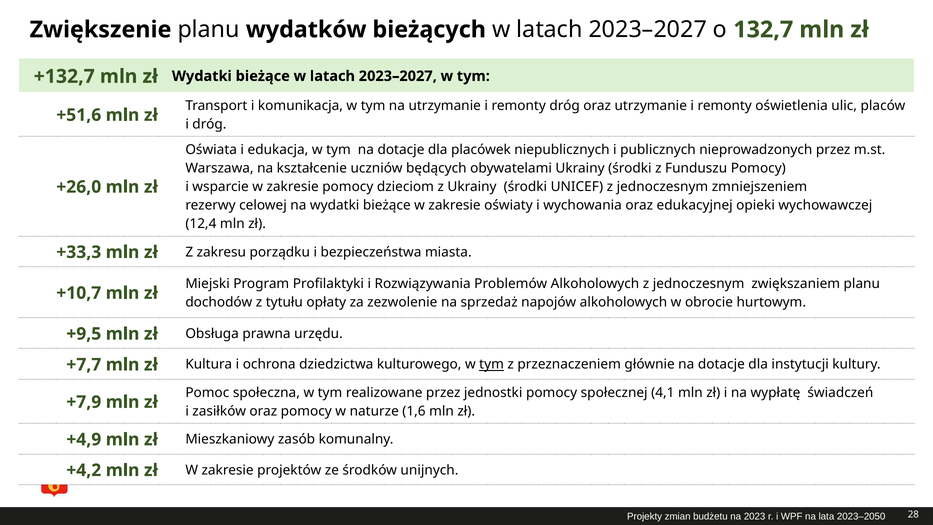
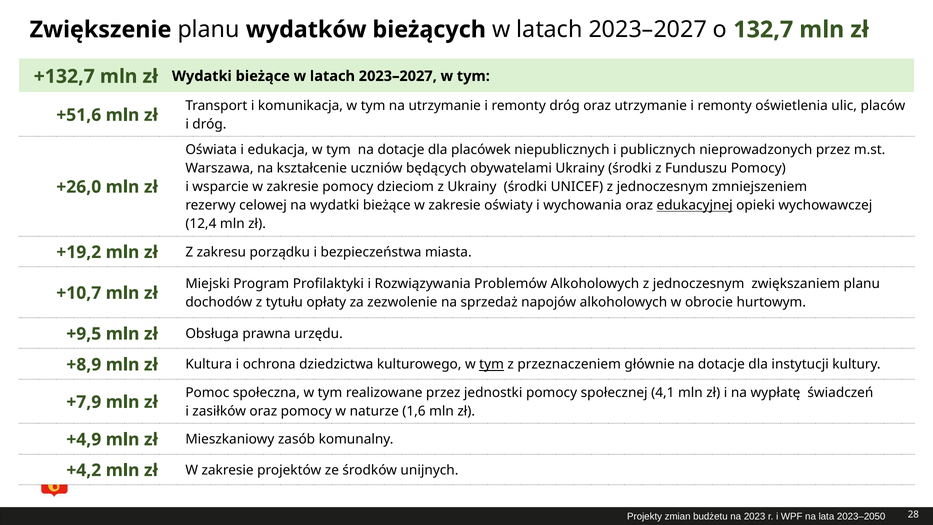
edukacyjnej underline: none -> present (695, 205)
+33,3: +33,3 -> +19,2 (79, 252)
+7,7: +7,7 -> +8,9 (84, 365)
